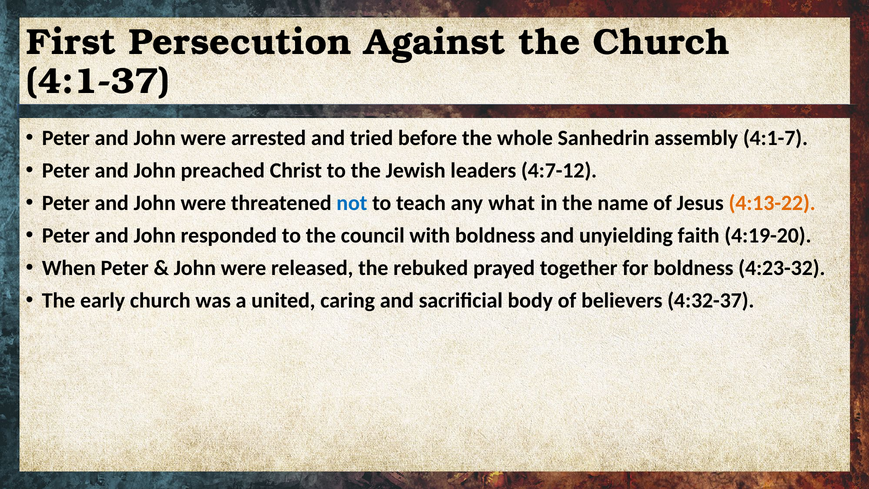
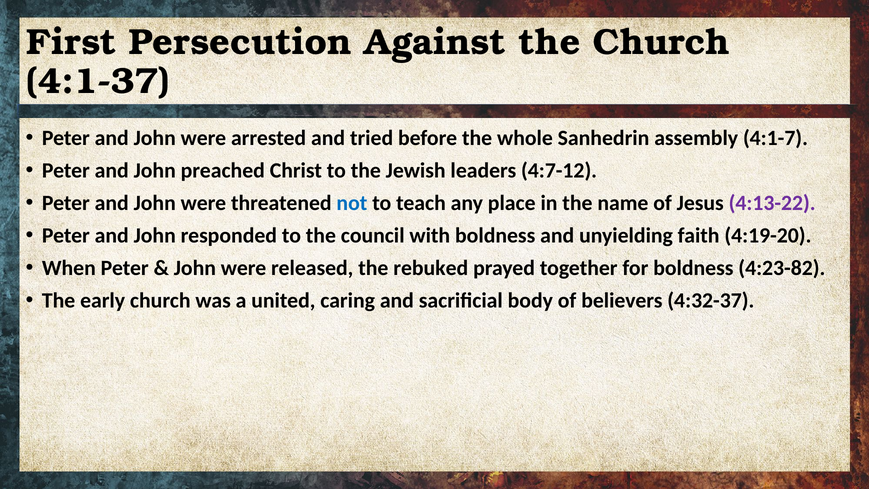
what: what -> place (512, 203)
4:13-22 colour: orange -> purple (772, 203)
4:23-32: 4:23-32 -> 4:23-82 (782, 268)
